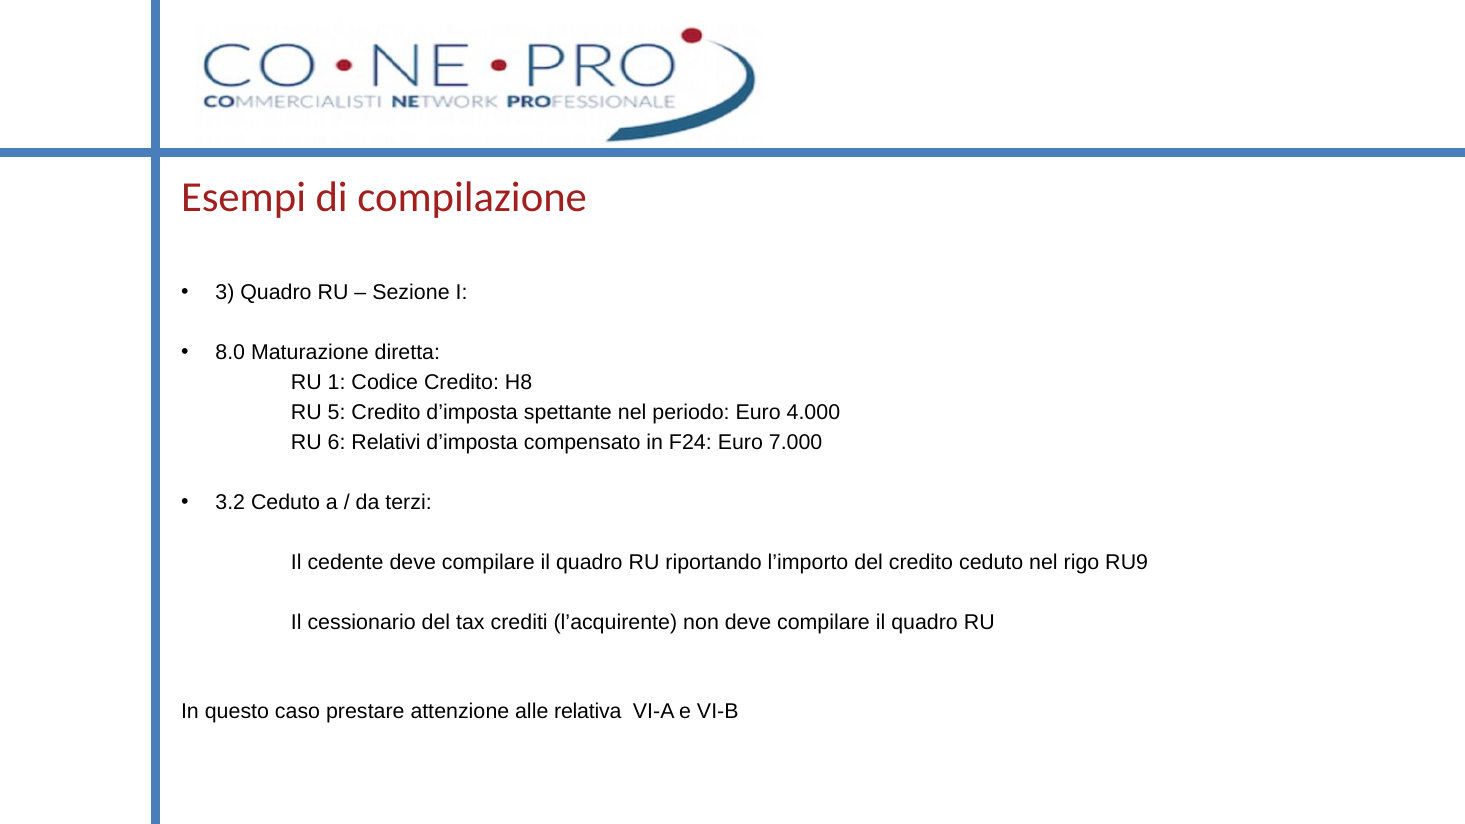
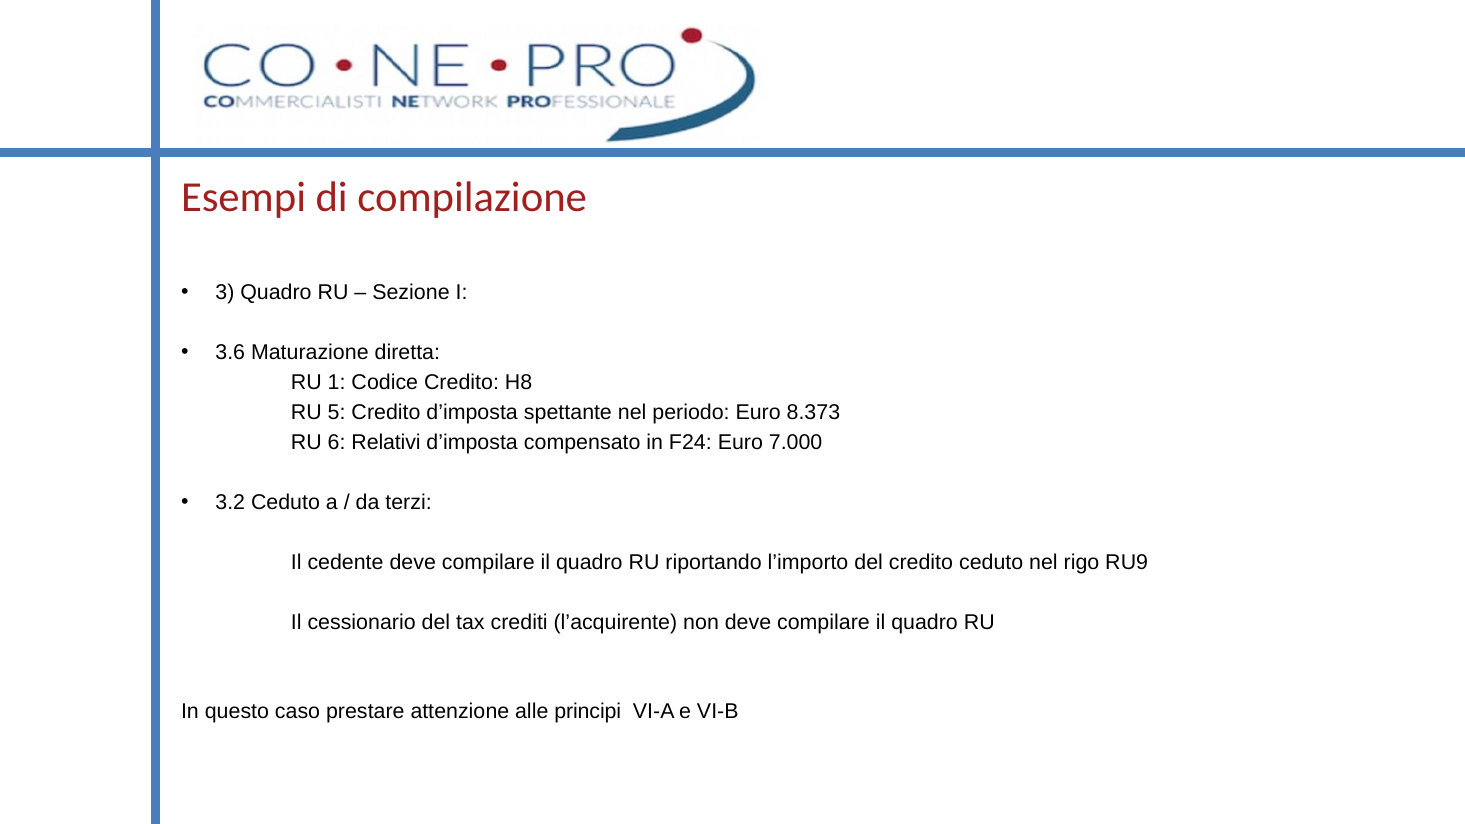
8.0: 8.0 -> 3.6 (230, 353)
4.000: 4.000 -> 8.373 (813, 412)
relativa: relativa -> principi (588, 712)
